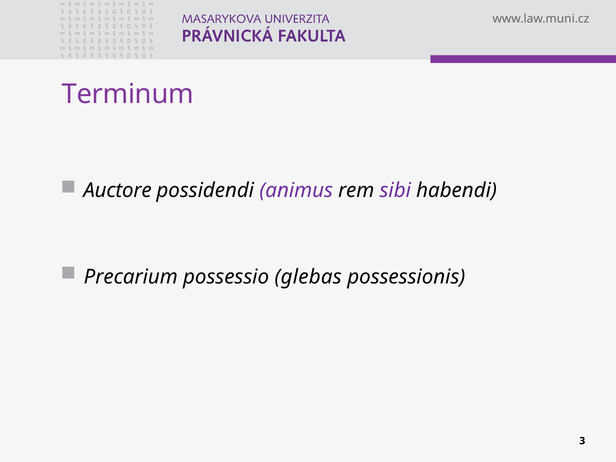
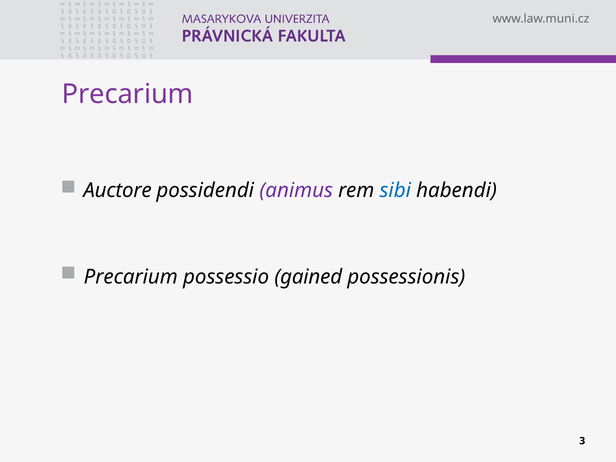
Terminum: Terminum -> Precarium (128, 94)
sibi colour: purple -> blue (395, 191)
glebas: glebas -> gained (308, 277)
